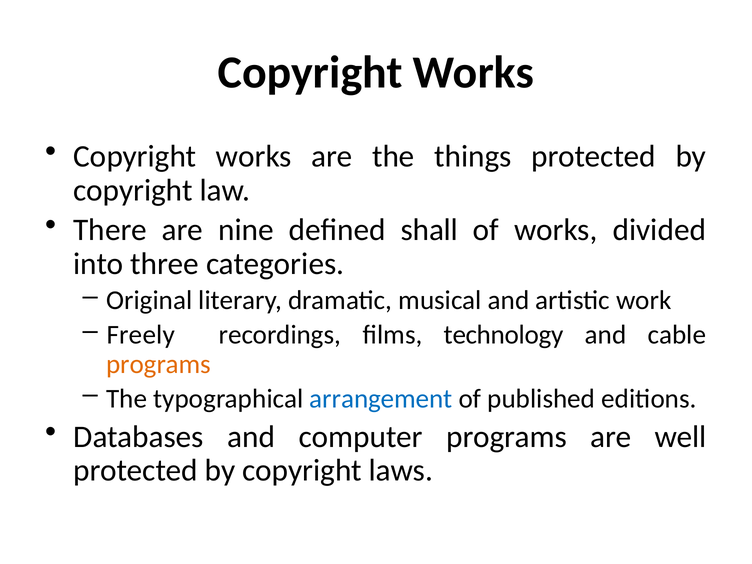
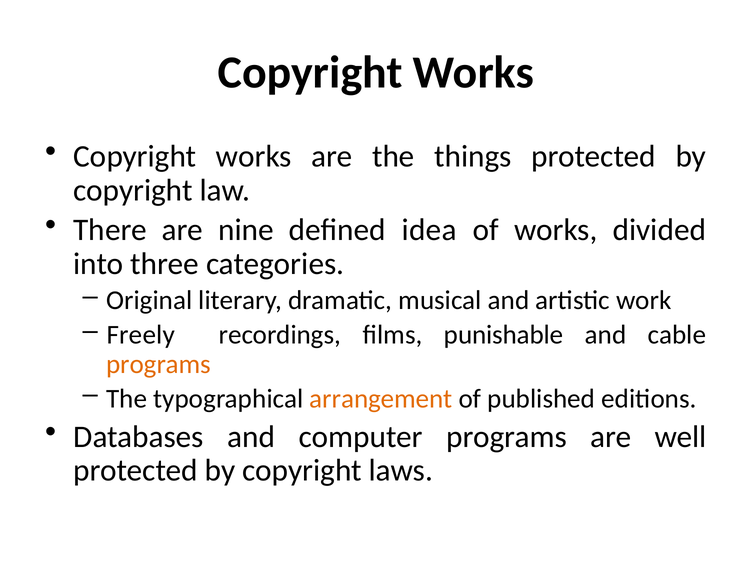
shall: shall -> idea (429, 230)
technology: technology -> punishable (504, 335)
arrangement colour: blue -> orange (381, 399)
